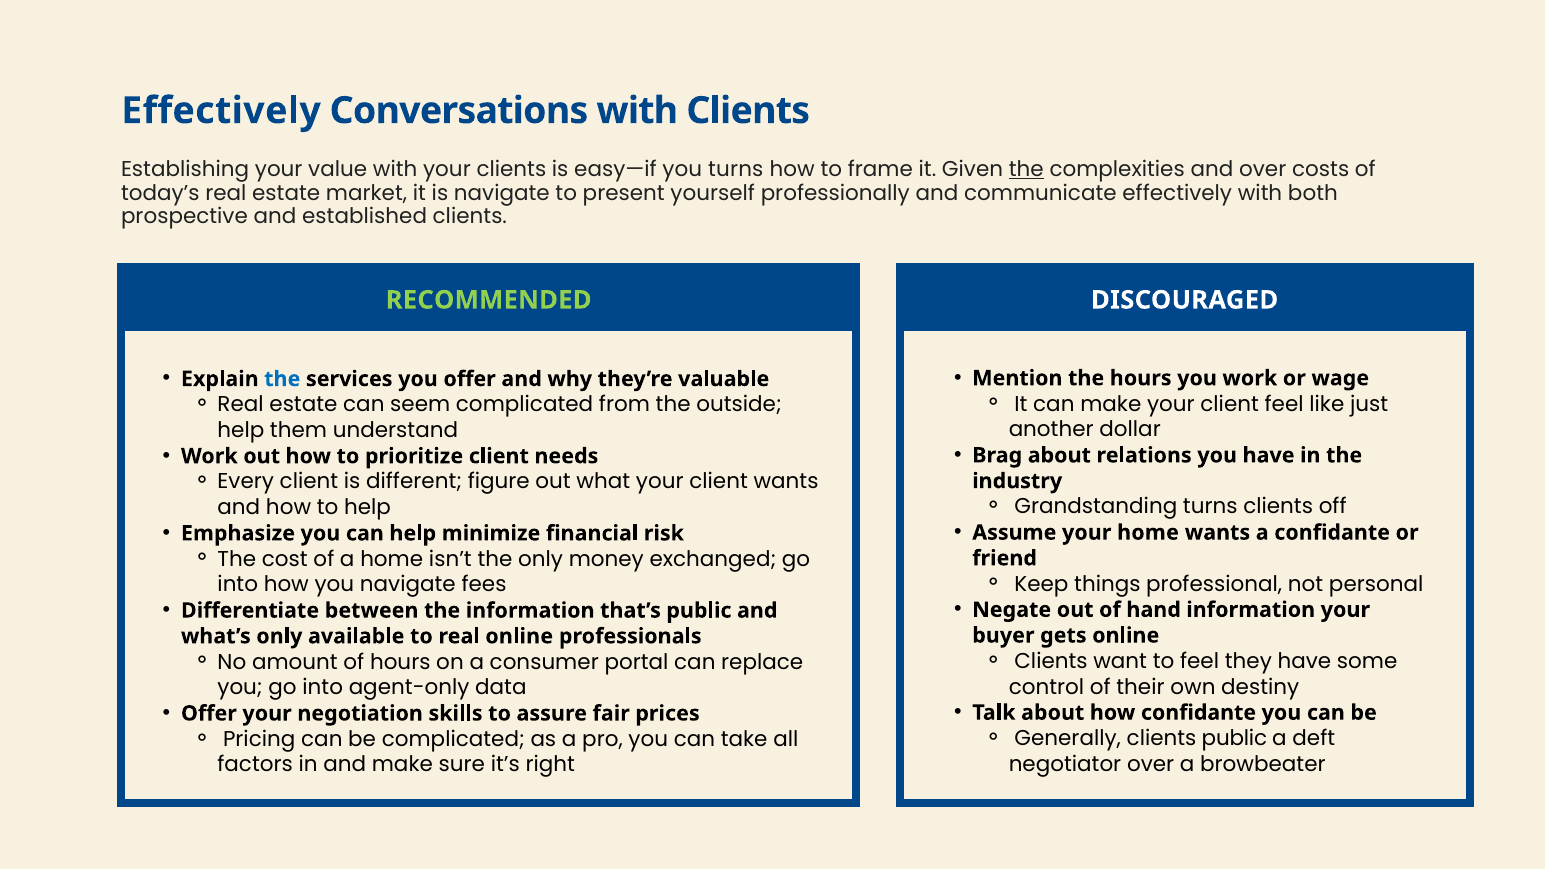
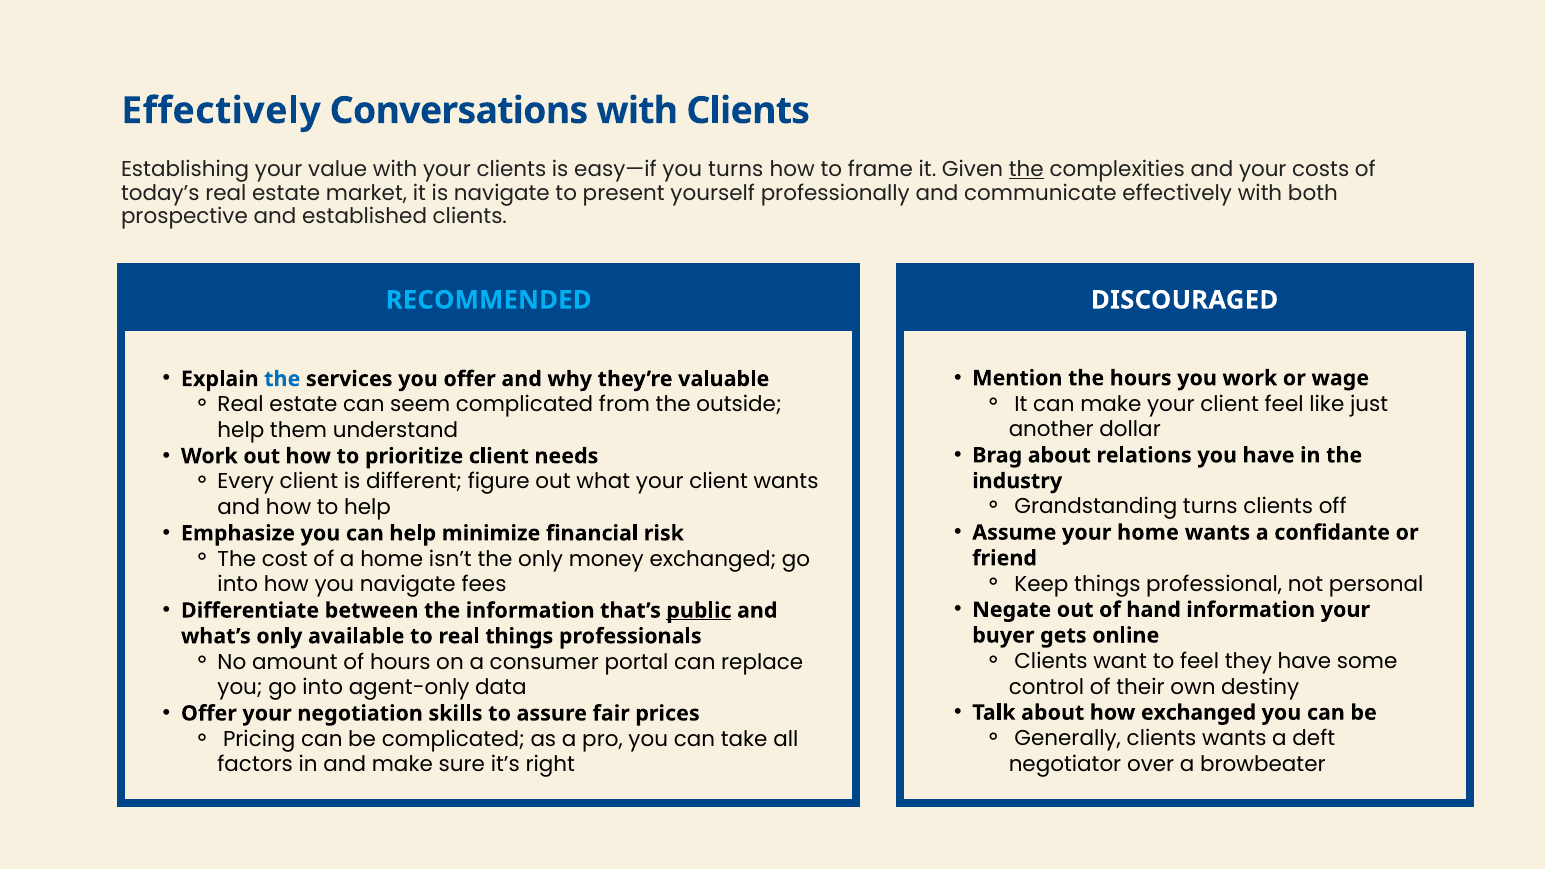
and over: over -> your (1263, 169)
RECOMMENDED colour: light green -> light blue (489, 300)
public underline: none -> present (699, 611)
real online: online -> things (519, 636)
how confidante: confidante -> exchanged (1199, 713)
clients public: public -> wants (1234, 738)
